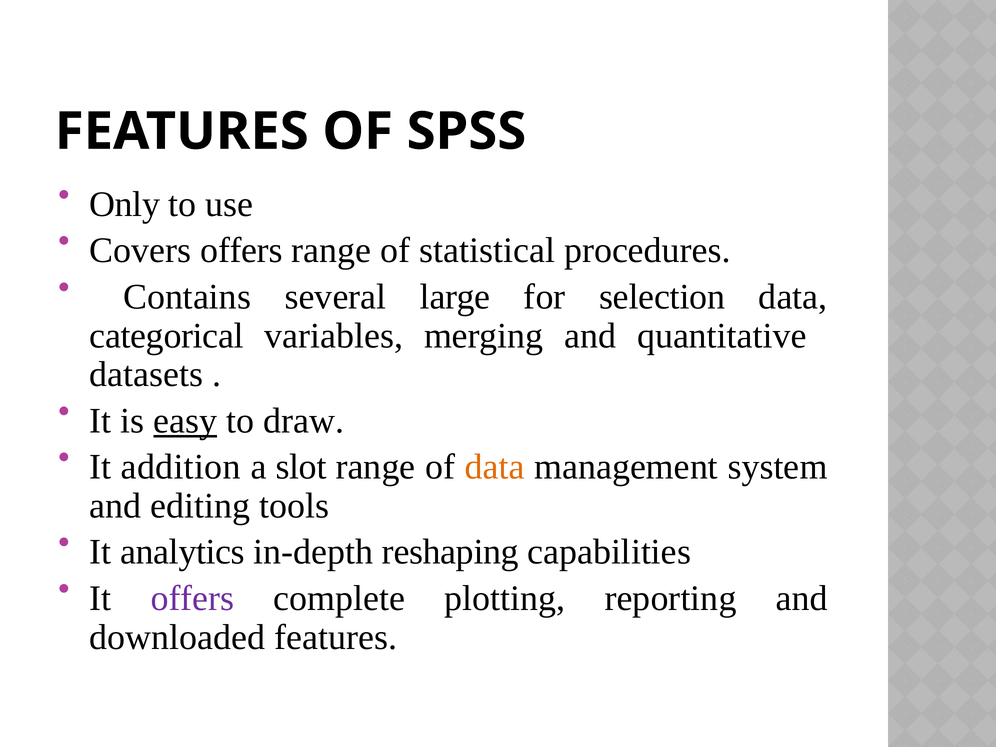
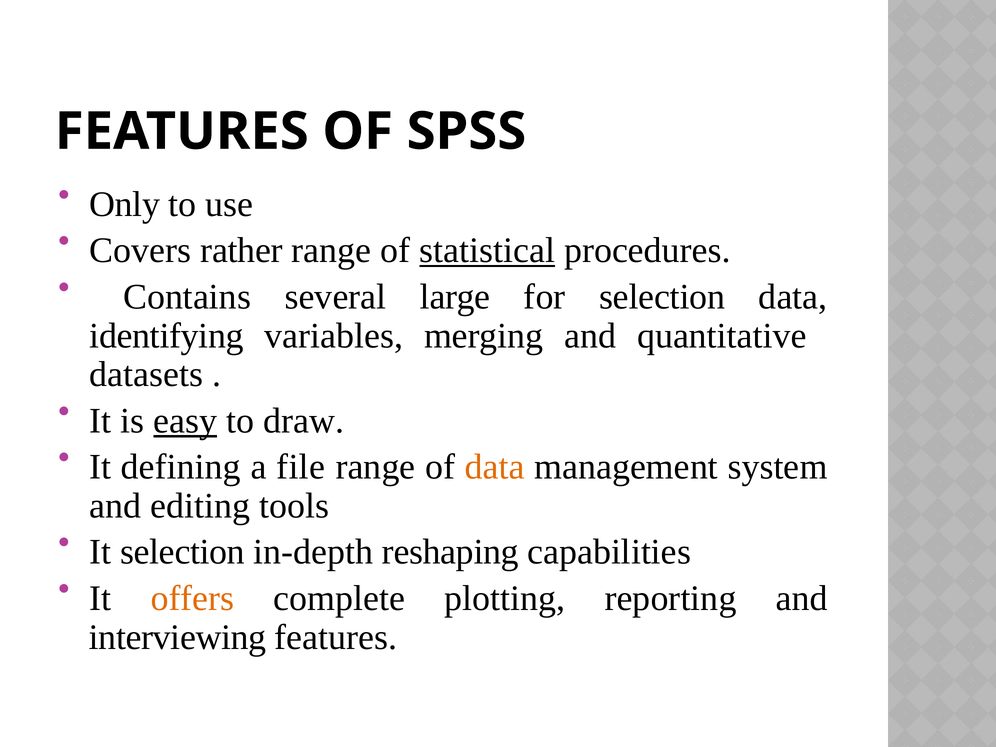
Covers offers: offers -> rather (242, 251)
statistical underline: none -> present (487, 251)
categorical: categorical -> identifying (167, 336)
addition: addition -> defining (181, 467)
slot: slot -> file (301, 467)
It analytics: analytics -> selection (183, 552)
offers colour: purple -> orange (192, 598)
downloaded: downloaded -> interviewing (178, 637)
